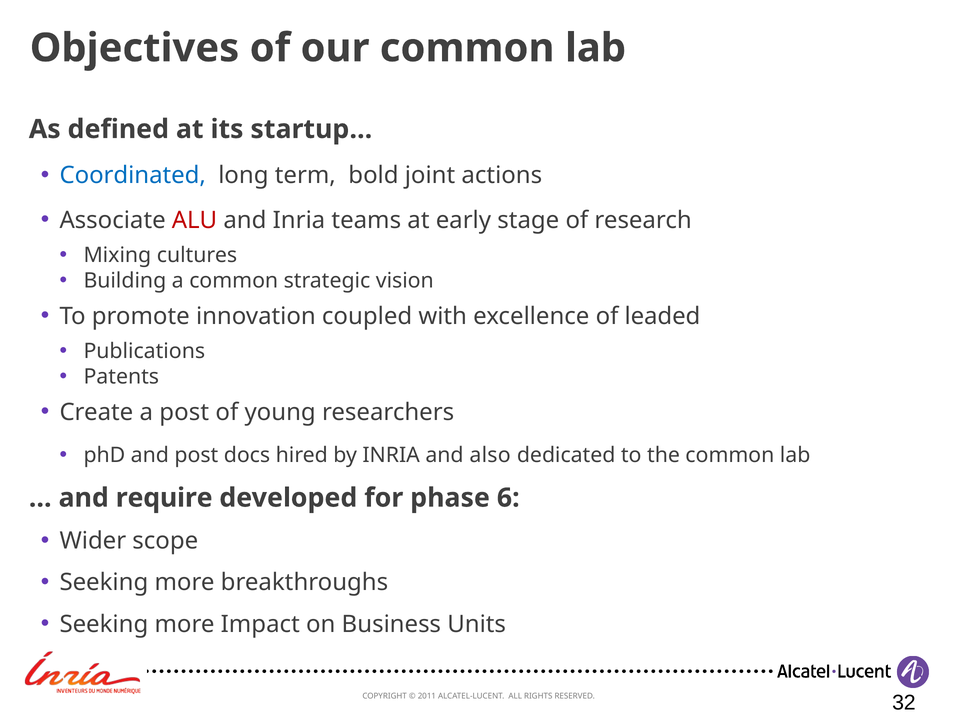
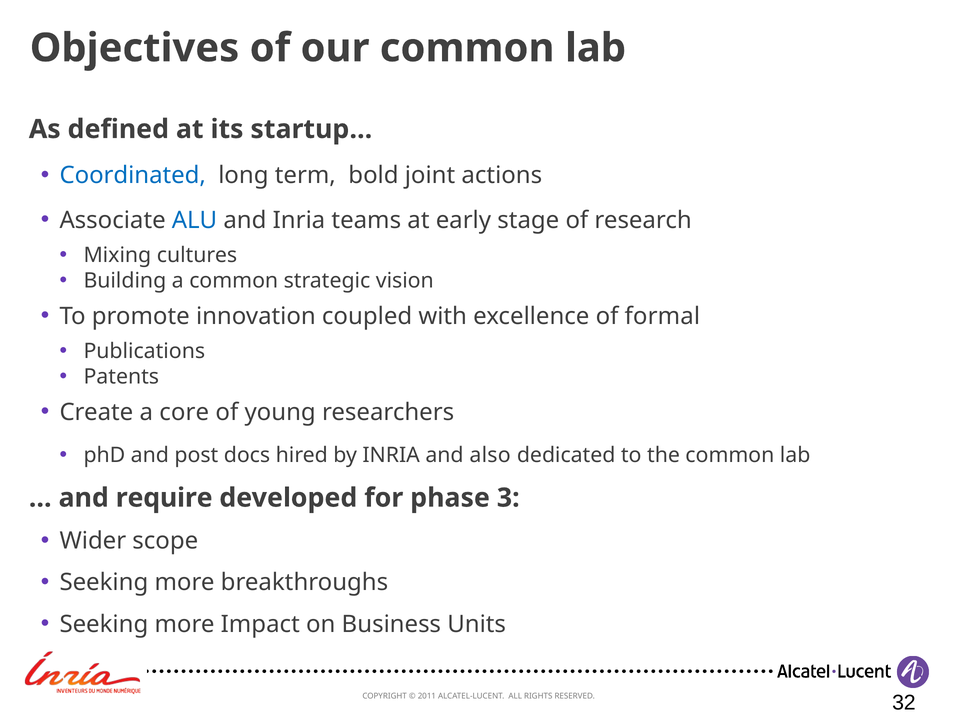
ALU colour: red -> blue (195, 221)
leaded: leaded -> formal (662, 317)
a post: post -> core (184, 413)
6: 6 -> 3 (508, 498)
